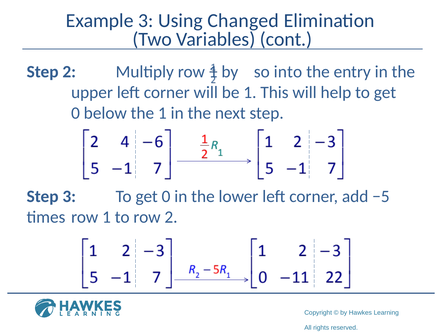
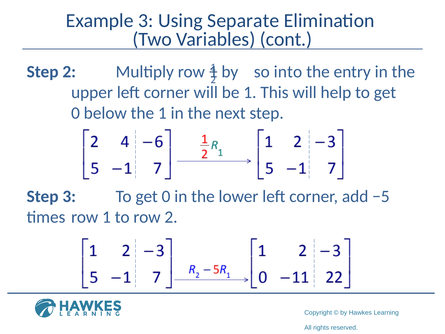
Changed: Changed -> Separate (243, 21)
